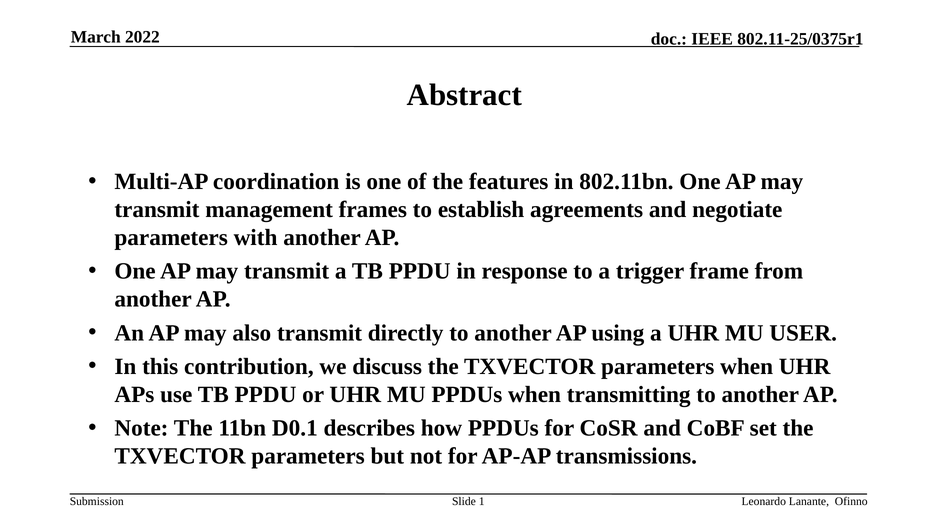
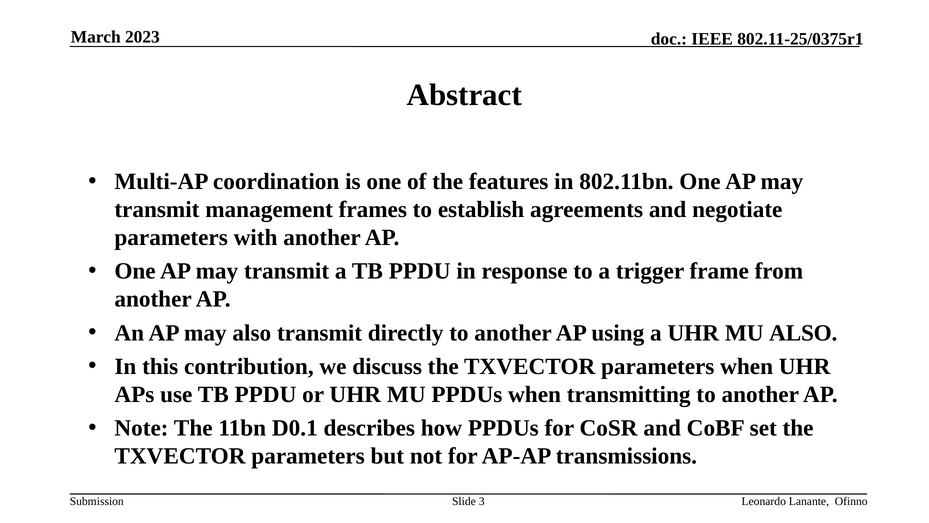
2022: 2022 -> 2023 (142, 37)
MU USER: USER -> ALSO (803, 333)
1: 1 -> 3 (482, 501)
